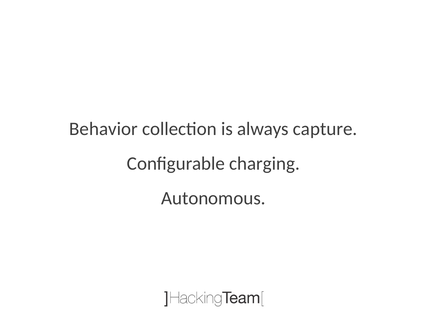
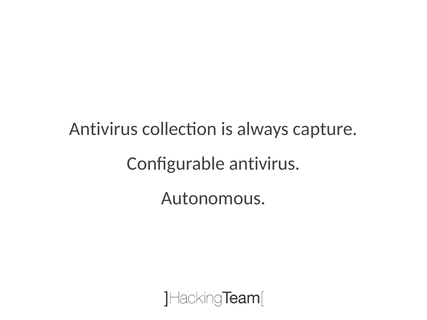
Behavior: Behavior -> Antivirus (104, 129)
Configurable charging: charging -> antivirus (265, 164)
